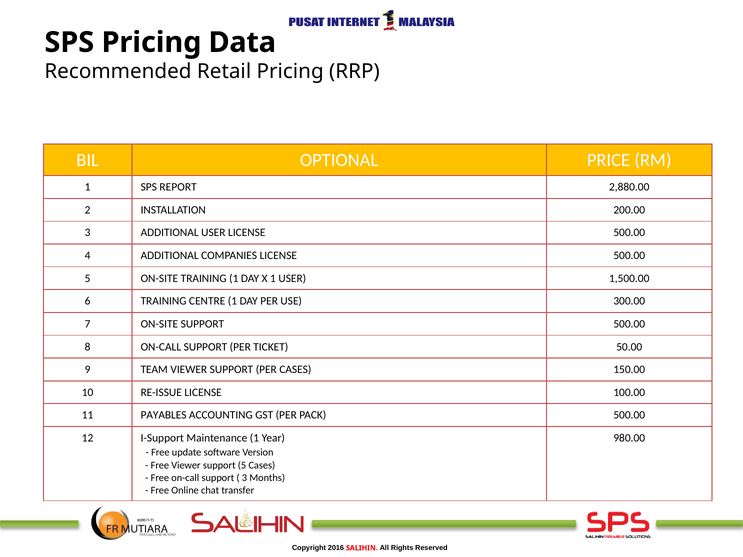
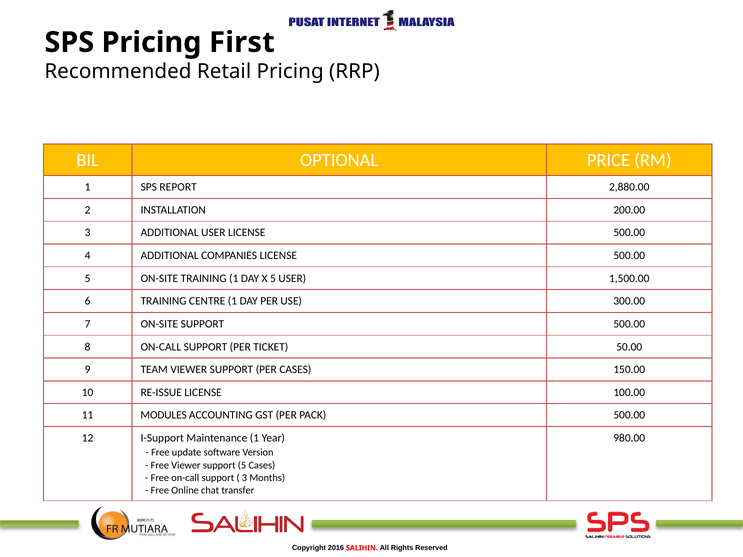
Data: Data -> First (242, 42)
X 1: 1 -> 5 (273, 278)
PAYABLES: PAYABLES -> MODULES (164, 415)
